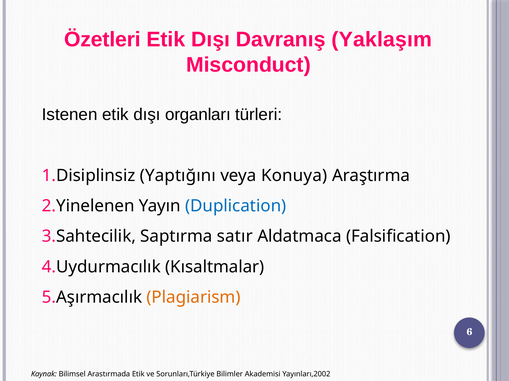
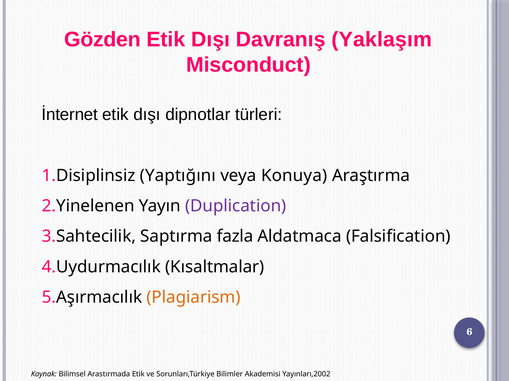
Özetleri: Özetleri -> Gözden (102, 40)
Istenen: Istenen -> İnternet (70, 115)
organları: organları -> dipnotlar (198, 115)
Duplication colour: blue -> purple (236, 206)
satır: satır -> fazla (235, 237)
